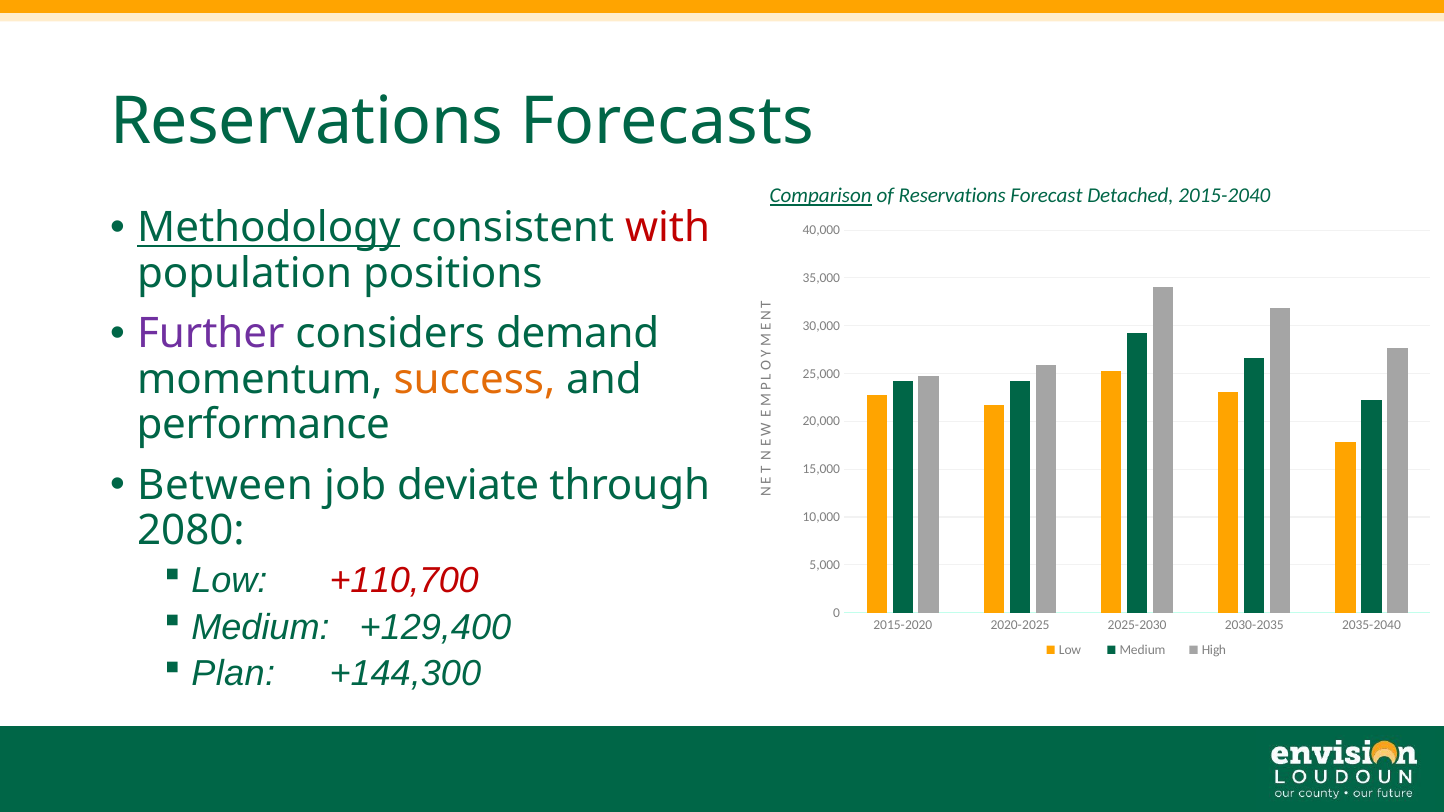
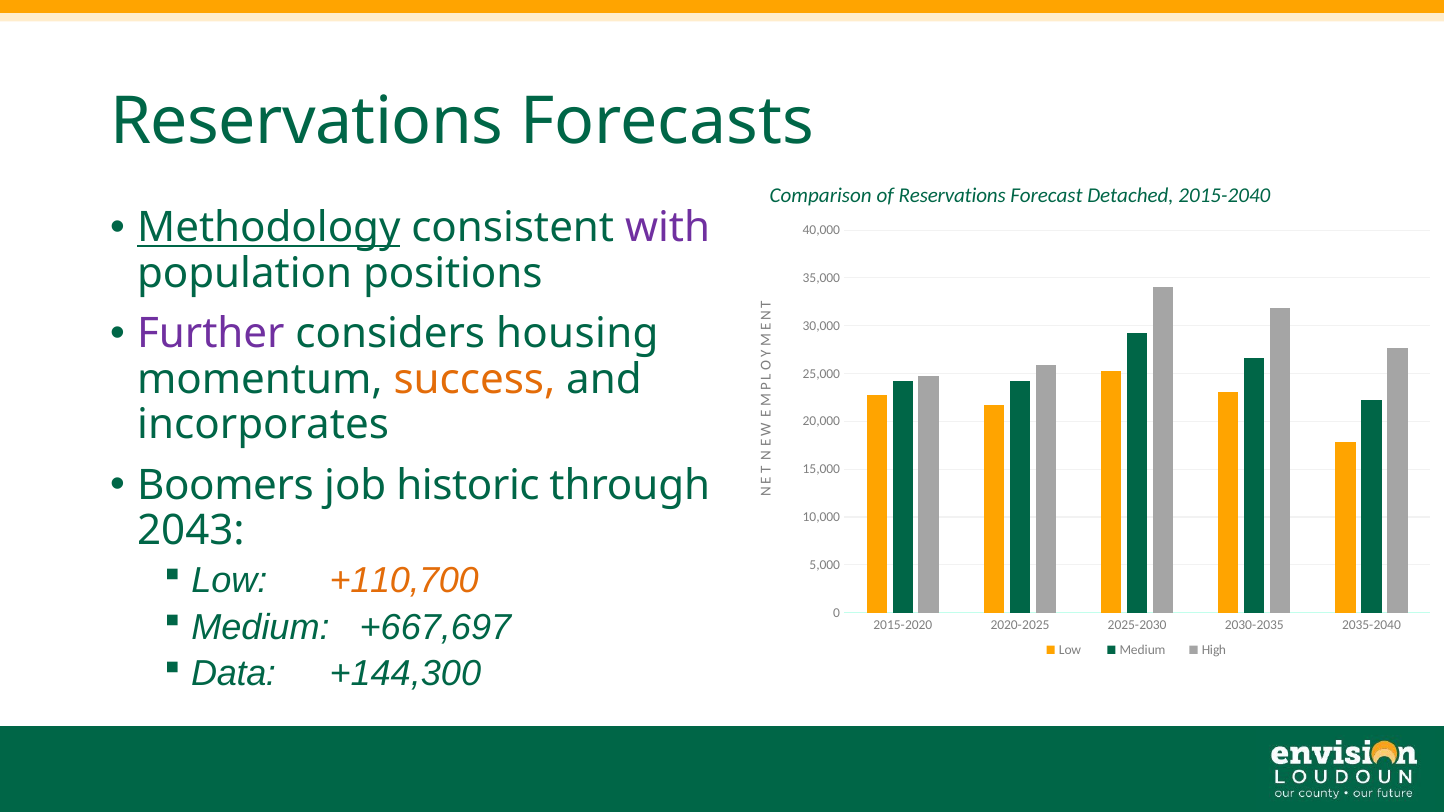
Comparison underline: present -> none (821, 196)
with colour: red -> purple (668, 228)
demand: demand -> housing (577, 334)
performance: performance -> incorporates (263, 425)
Between: Between -> Boomers (225, 486)
deviate: deviate -> historic (468, 486)
2080: 2080 -> 2043 (191, 531)
+110,700 colour: red -> orange (404, 581)
+129,400: +129,400 -> +667,697 (435, 627)
Plan: Plan -> Data (234, 674)
